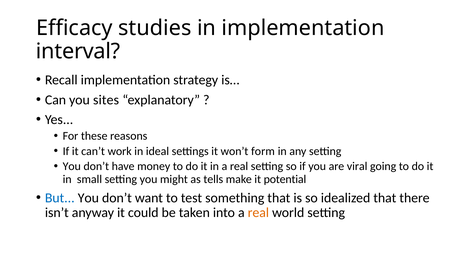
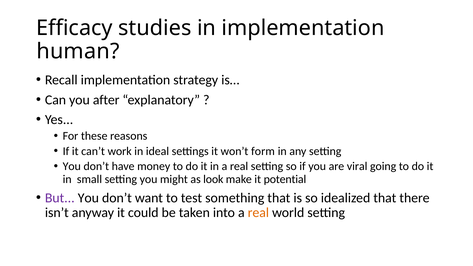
interval: interval -> human (78, 51)
sites: sites -> after (106, 100)
tells: tells -> look (213, 179)
But colour: blue -> purple (60, 198)
